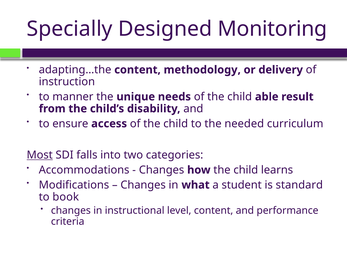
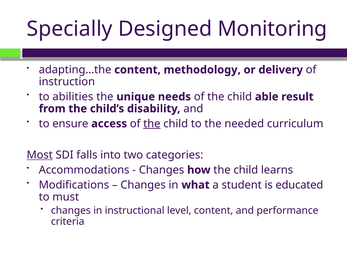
manner: manner -> abilities (73, 97)
the underline: none -> present (152, 124)
standard: standard -> educated (299, 185)
book: book -> must (66, 197)
